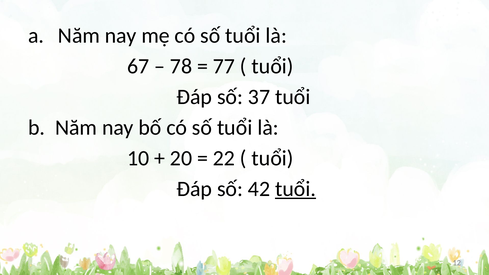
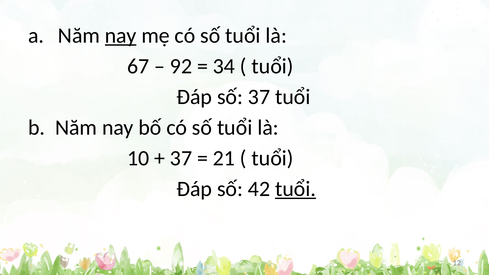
nay underline: none -> present (121, 36)
78: 78 -> 92 (181, 66)
77: 77 -> 34 (224, 66)
20: 20 -> 37 (181, 158)
22: 22 -> 21 (224, 158)
